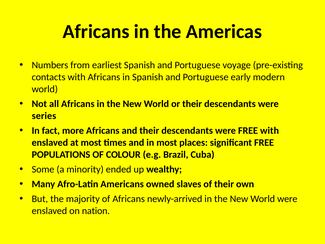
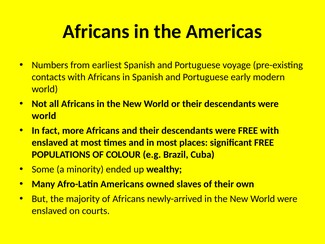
series: series -> world (44, 116)
nation: nation -> courts (96, 211)
